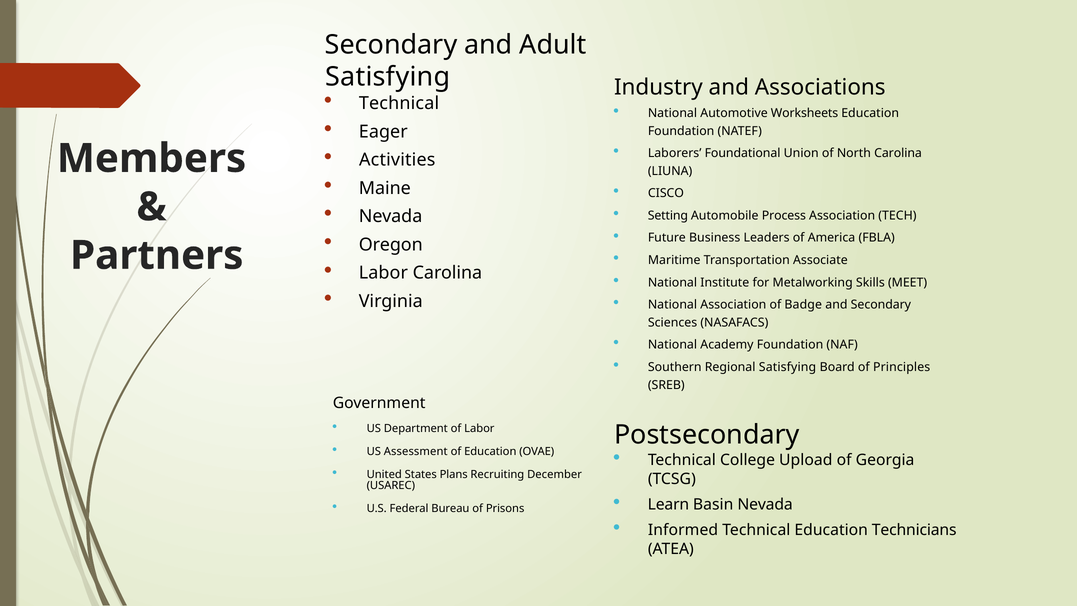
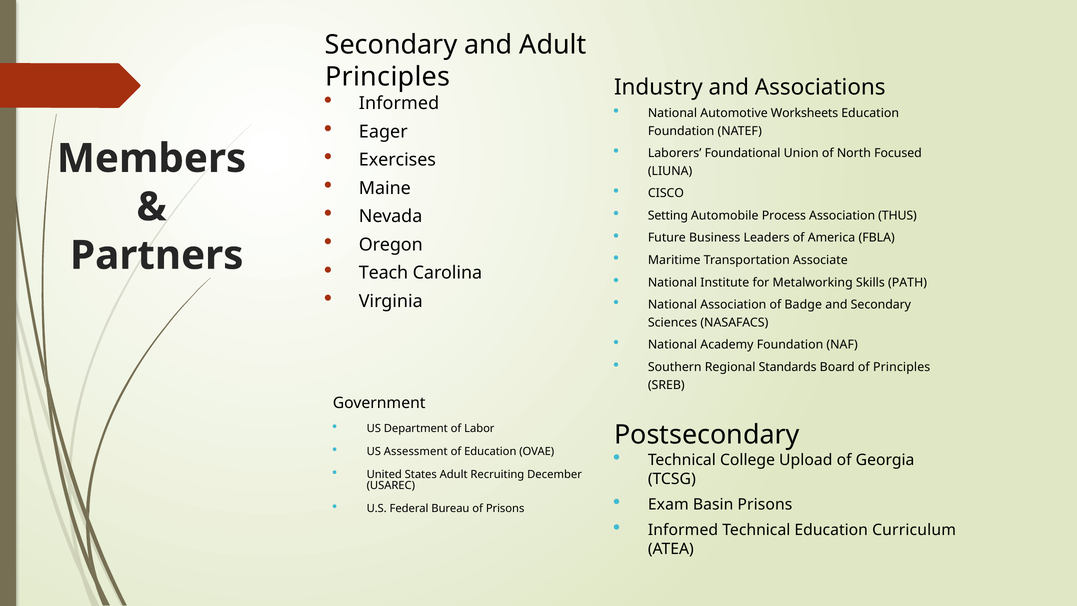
Satisfying: Satisfying -> Principles (388, 77)
Technical: Technical -> Informed (399, 103)
North Carolina: Carolina -> Focused (898, 153)
Activities: Activities -> Exercises (397, 160)
TECH: TECH -> THUS (898, 216)
Labor: Labor -> Teach (384, 273)
MEET: MEET -> PATH (908, 282)
Regional Satisfying: Satisfying -> Standards (788, 367)
States Plans: Plans -> Adult (454, 474)
Learn: Learn -> Exam (668, 504)
Basin Nevada: Nevada -> Prisons (765, 504)
Technicians: Technicians -> Curriculum (914, 530)
